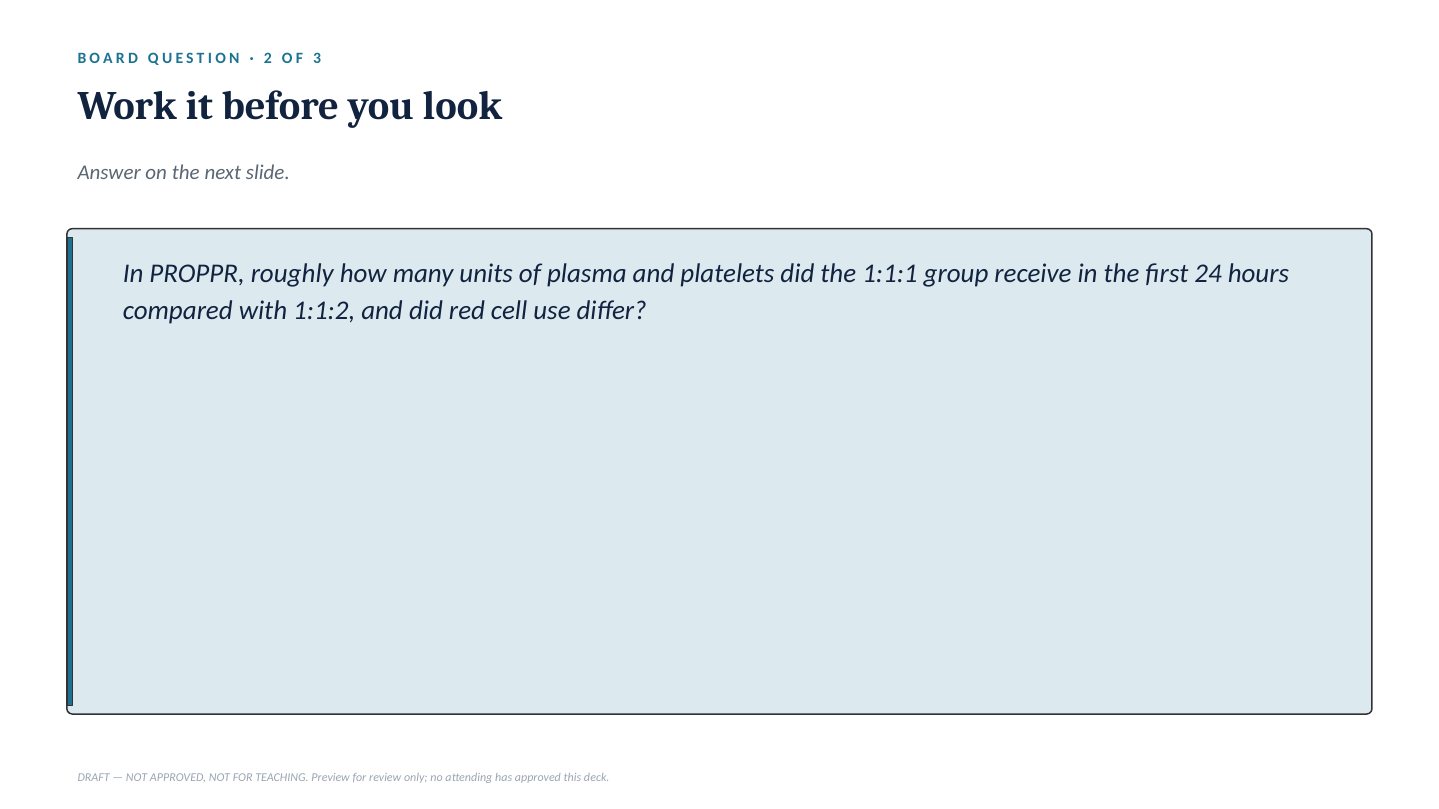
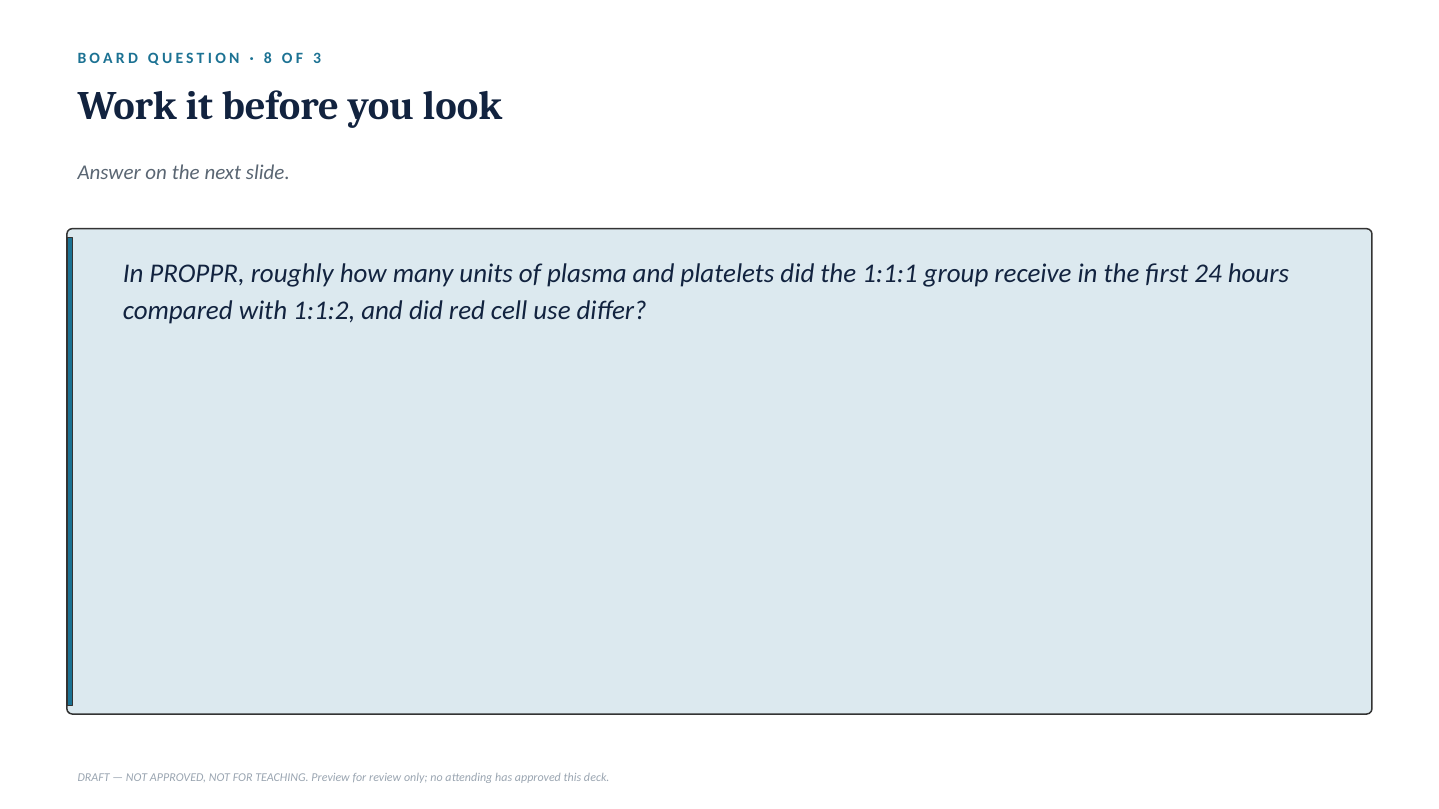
2: 2 -> 8 (268, 58)
